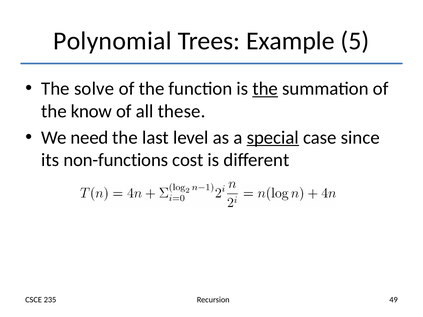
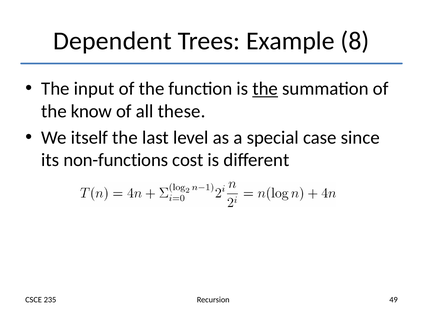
Polynomial: Polynomial -> Dependent (112, 41)
5: 5 -> 8 (355, 41)
solve: solve -> input (94, 89)
need: need -> itself (89, 138)
special underline: present -> none (273, 138)
